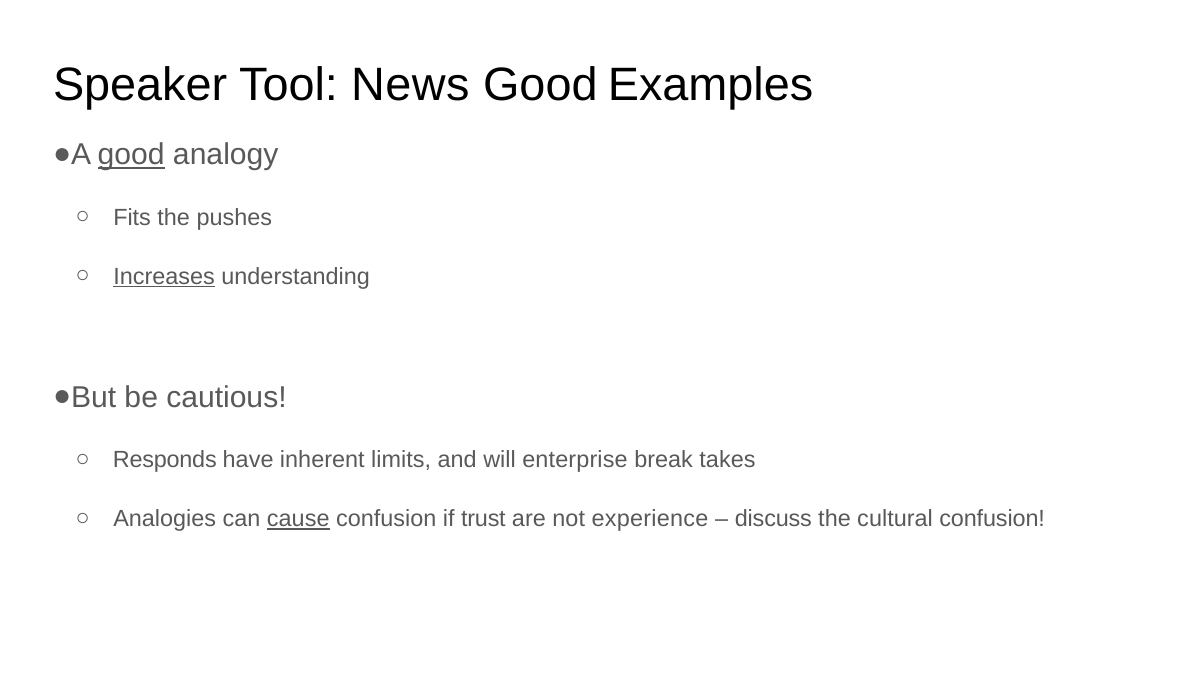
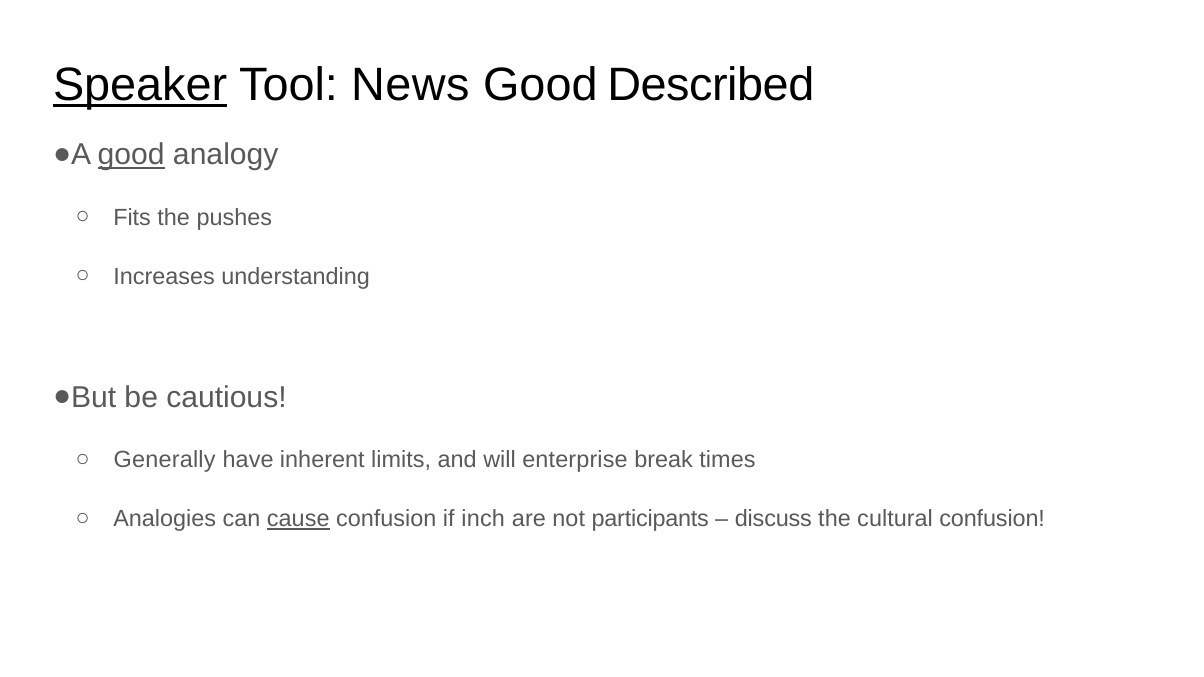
Speaker underline: none -> present (140, 85)
Examples: Examples -> Described (711, 85)
Increases underline: present -> none (164, 276)
Responds: Responds -> Generally (165, 460)
takes: takes -> times (727, 460)
trust: trust -> inch (483, 519)
experience: experience -> participants (650, 519)
